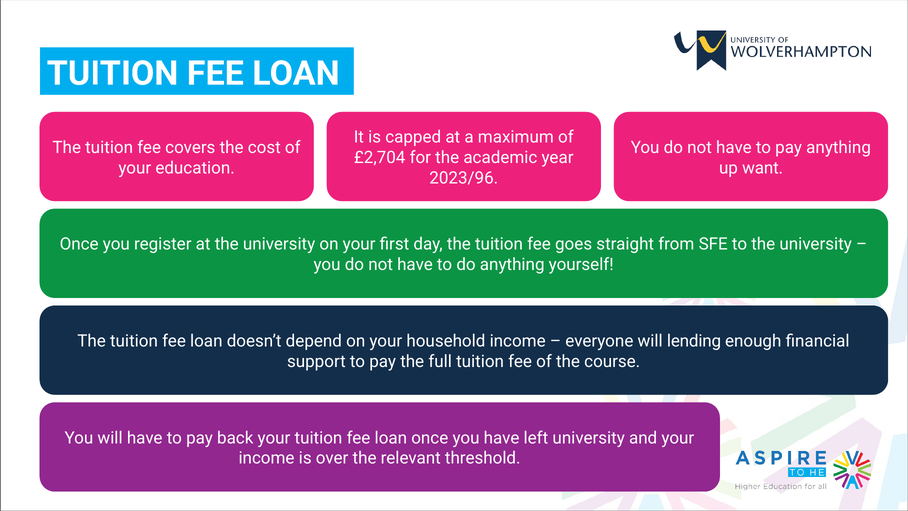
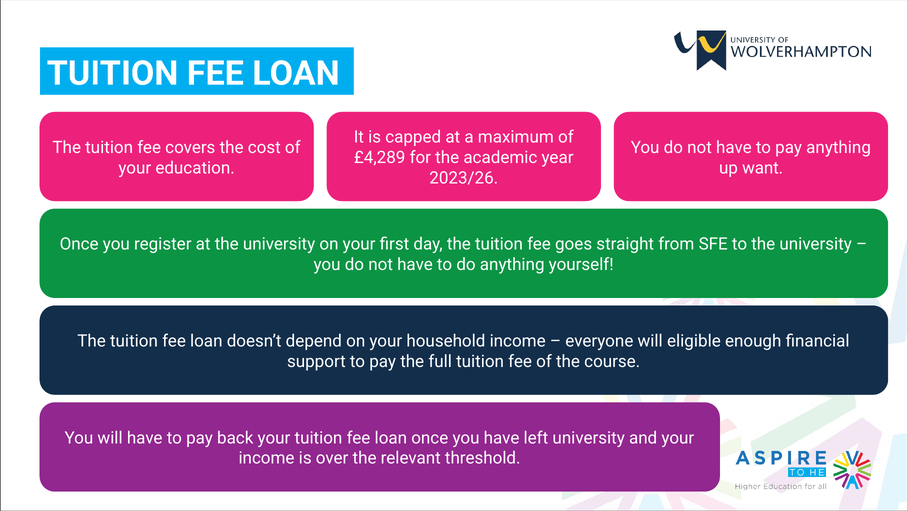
£2,704: £2,704 -> £4,289 (380, 158)
2023/96: 2023/96 -> 2023/26 (464, 178)
lending: lending -> eligible (694, 341)
